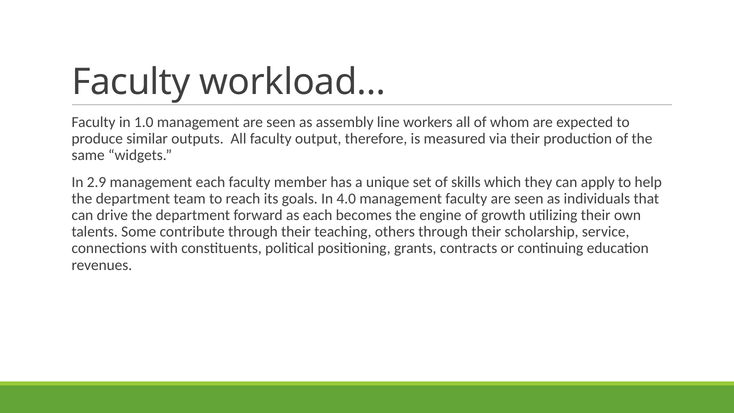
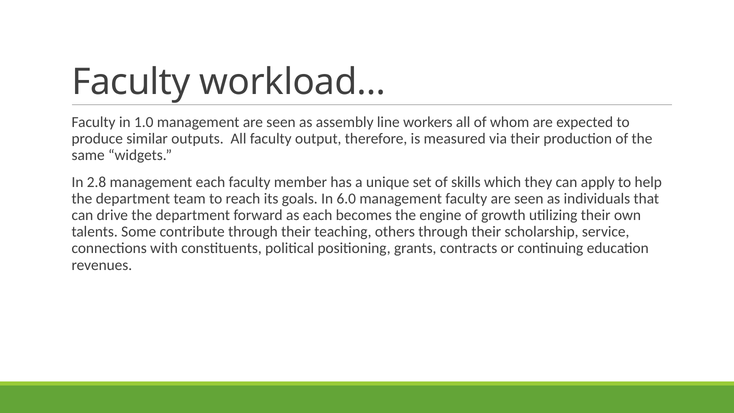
2.9: 2.9 -> 2.8 (97, 182)
4.0: 4.0 -> 6.0 (346, 199)
